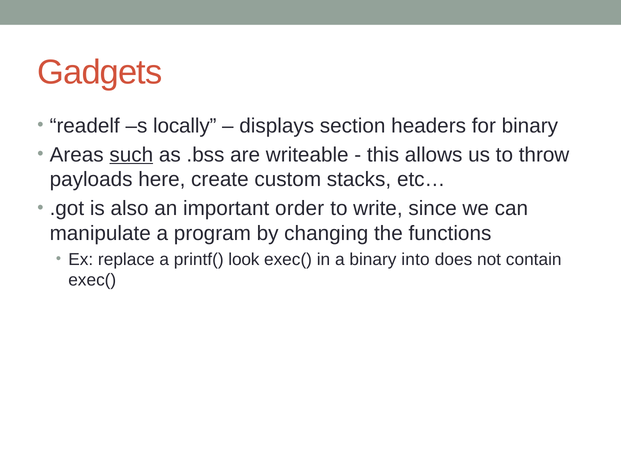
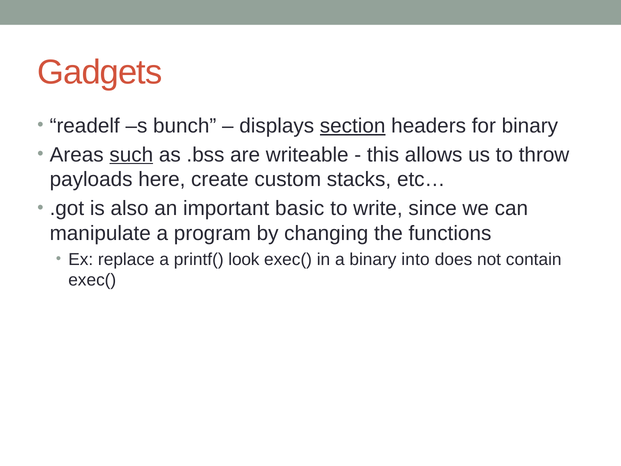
locally: locally -> bunch (185, 126)
section underline: none -> present (353, 126)
order: order -> basic (300, 208)
